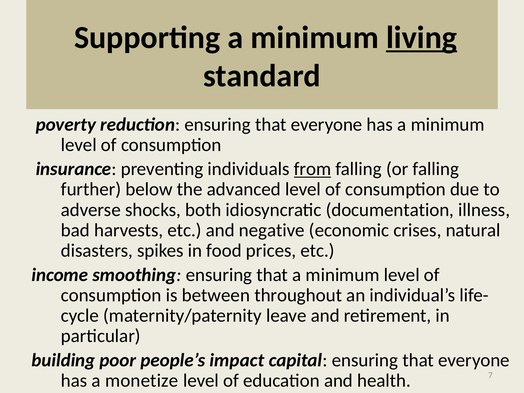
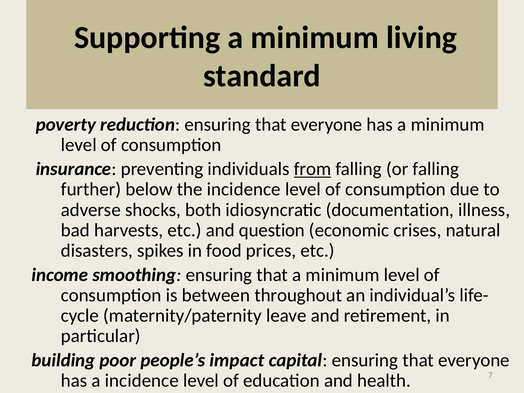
living underline: present -> none (422, 38)
the advanced: advanced -> incidence (244, 189)
negative: negative -> question (272, 230)
a monetize: monetize -> incidence (142, 381)
